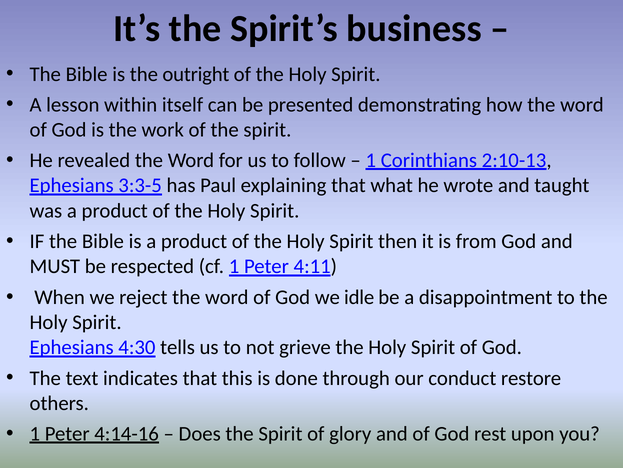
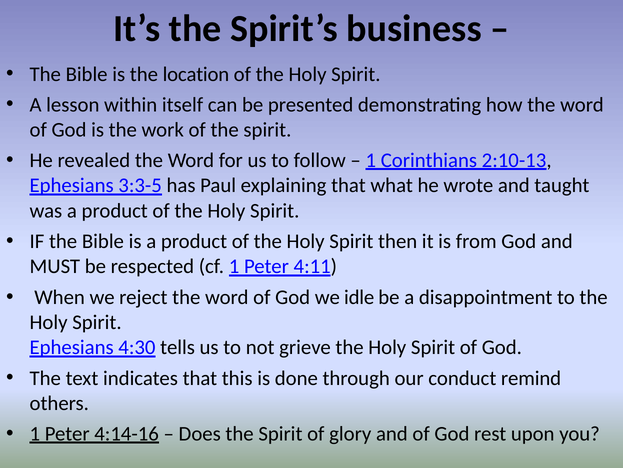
outright: outright -> location (196, 74)
restore: restore -> remind (531, 378)
